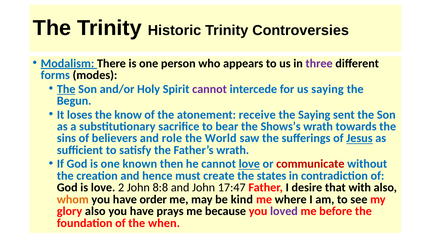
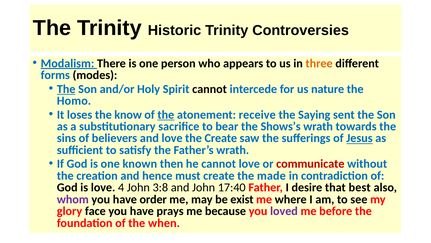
three colour: purple -> orange (319, 63)
cannot colour: purple -> black (210, 89)
us saying: saying -> nature (328, 89)
Begun: Begun -> Homo (74, 101)
the underline: none -> present (166, 114)
and role: role -> love (172, 138)
the World: World -> Create (221, 138)
love underline: present -> none (249, 164)
states: states -> made (271, 175)
2: 2 -> 4 (121, 187)
8:8: 8:8 -> 3:8 (160, 187)
17:47: 17:47 -> 17:40 (232, 187)
with: with -> best (360, 187)
whom colour: orange -> purple (73, 199)
kind: kind -> exist (242, 199)
glory also: also -> face (95, 211)
